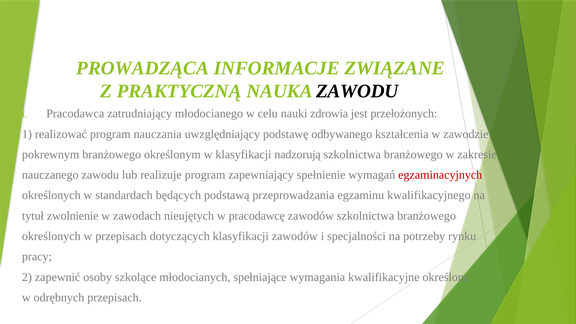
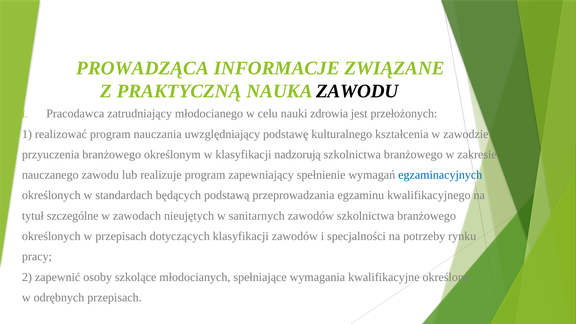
odbywanego: odbywanego -> kulturalnego (342, 134)
pokrewnym: pokrewnym -> przyuczenia (51, 155)
egzaminacyjnych colour: red -> blue (440, 175)
zwolnienie: zwolnienie -> szczególne (73, 216)
pracodawcę: pracodawcę -> sanitarnych (257, 216)
